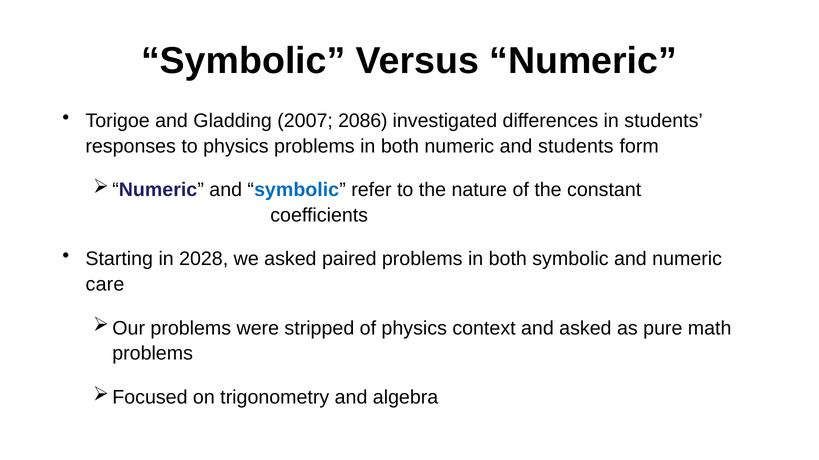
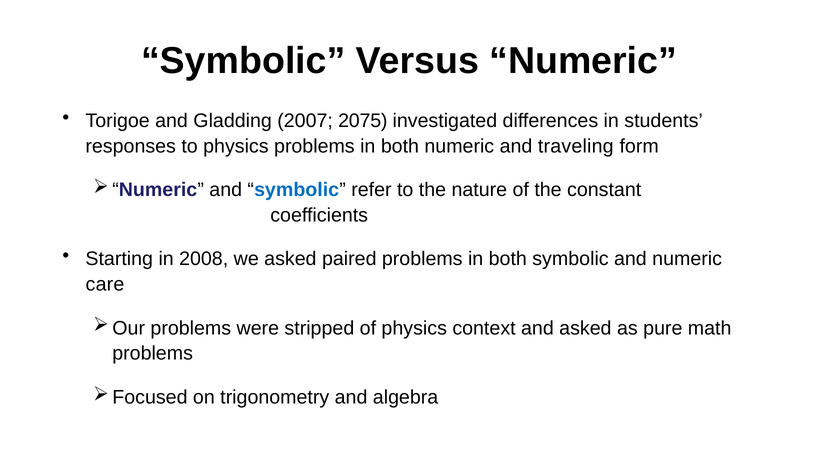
2086: 2086 -> 2075 (363, 121)
and students: students -> traveling (576, 146)
2028: 2028 -> 2008 (204, 259)
